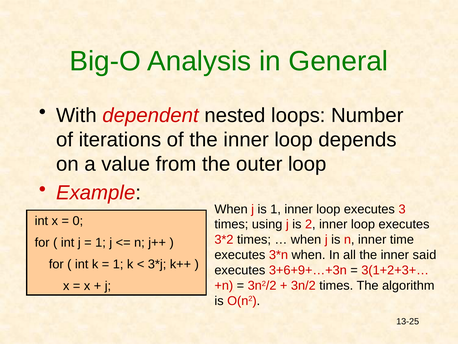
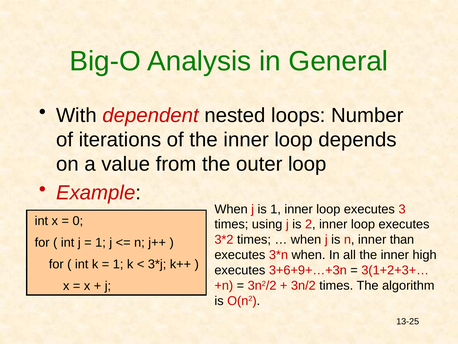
time: time -> than (402, 239)
said: said -> high (425, 255)
